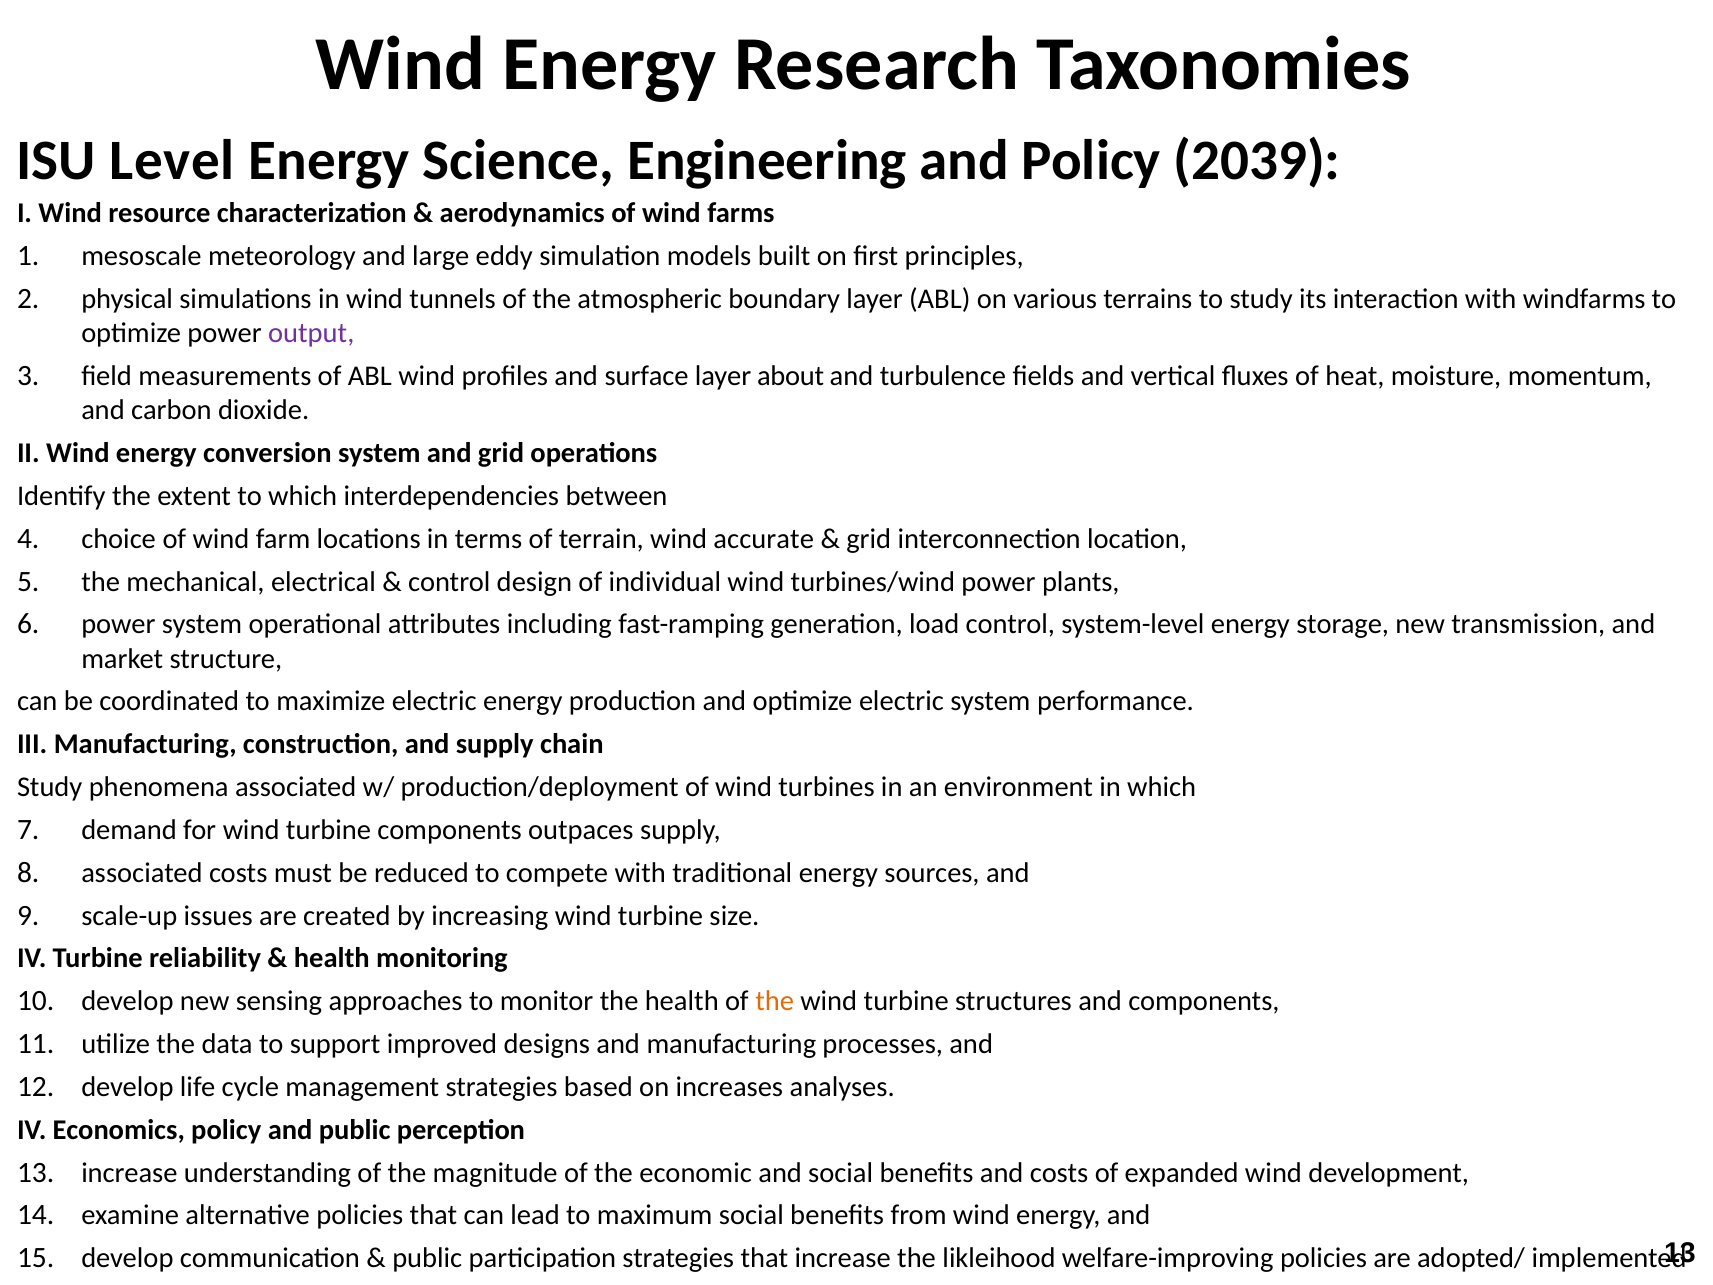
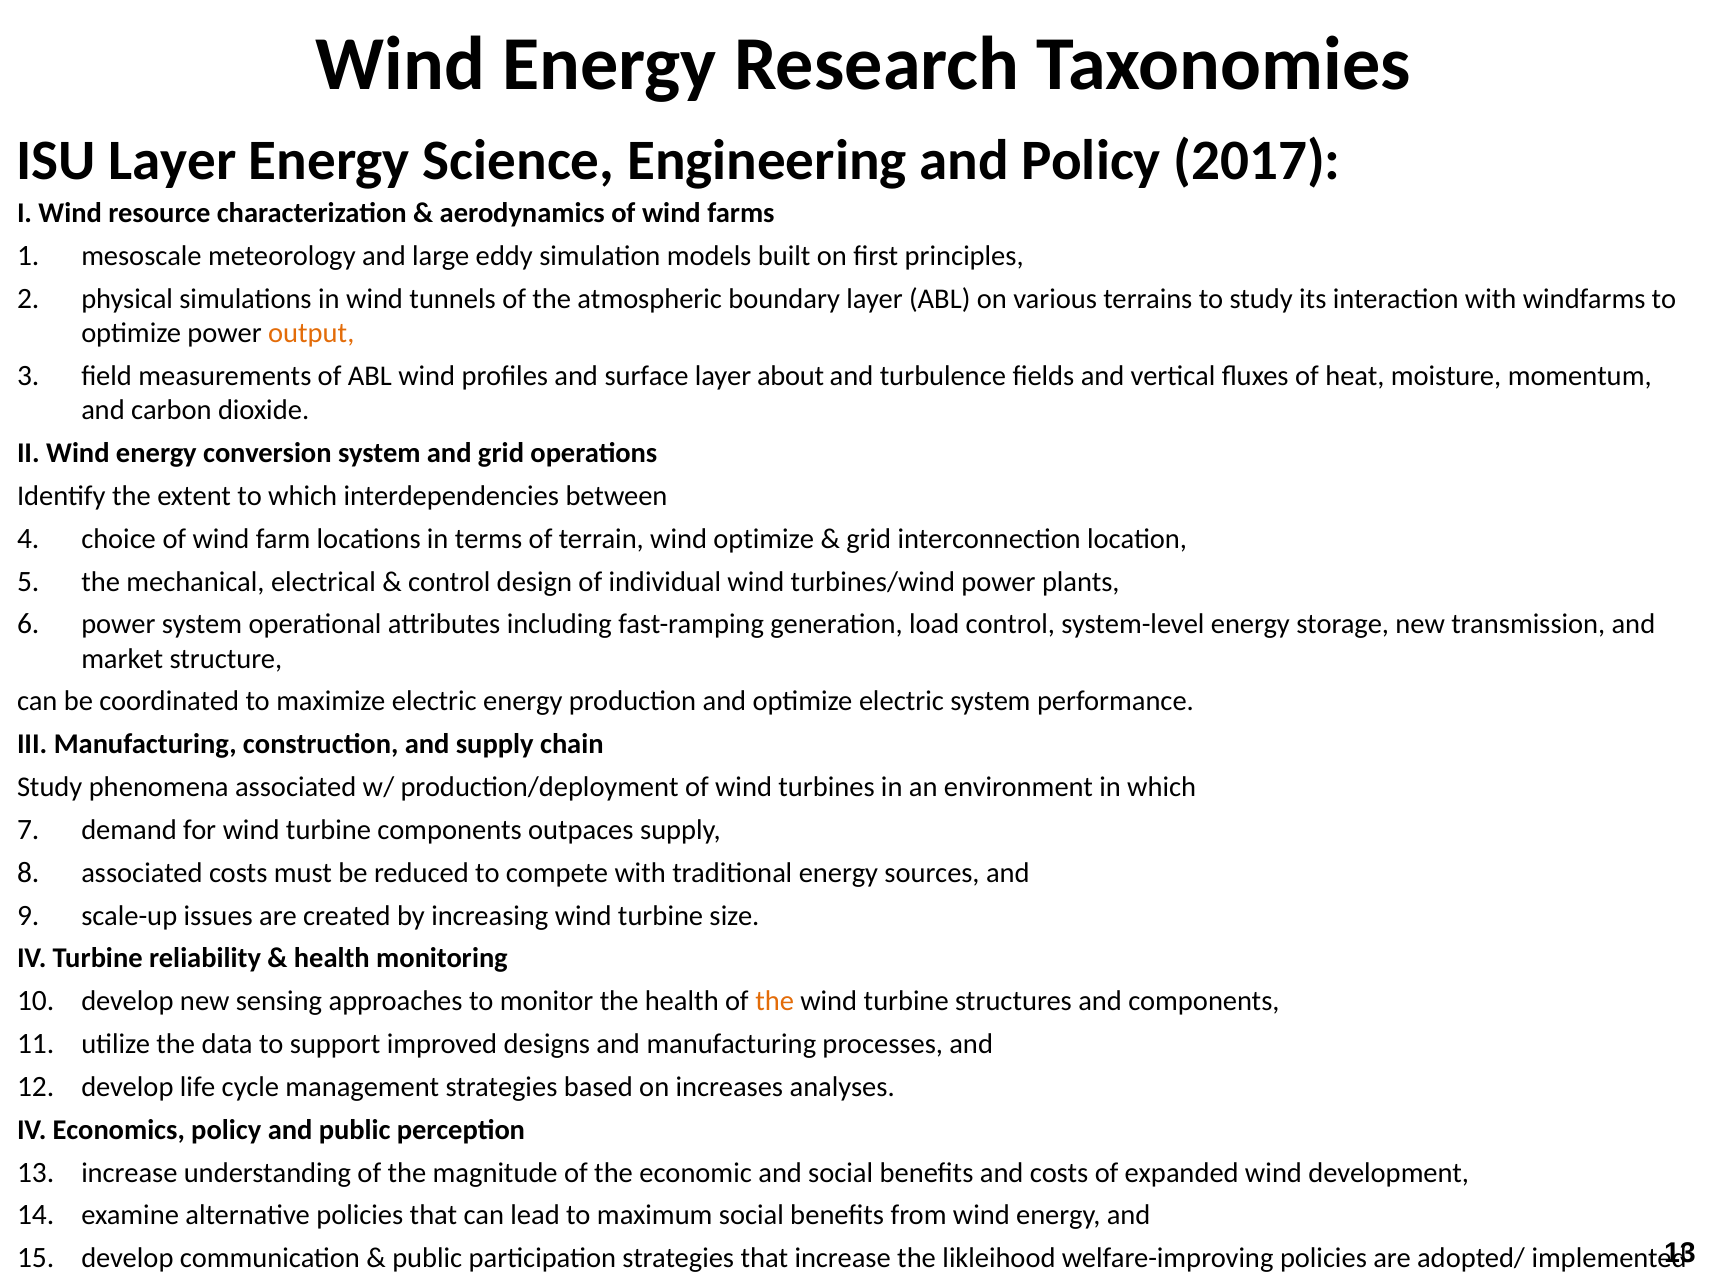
ISU Level: Level -> Layer (173, 161)
2039: 2039 -> 2017 (1257, 161)
output colour: purple -> orange (311, 333)
wind accurate: accurate -> optimize (764, 539)
